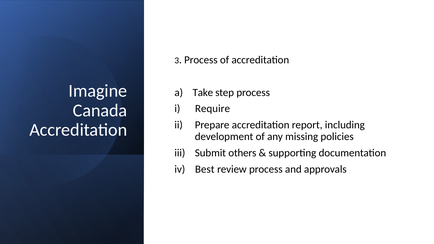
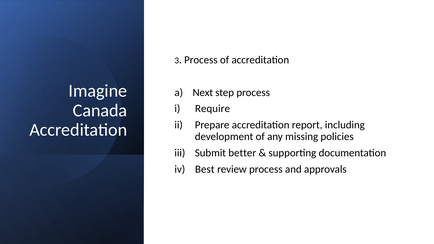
Take: Take -> Next (203, 93)
others: others -> better (242, 153)
